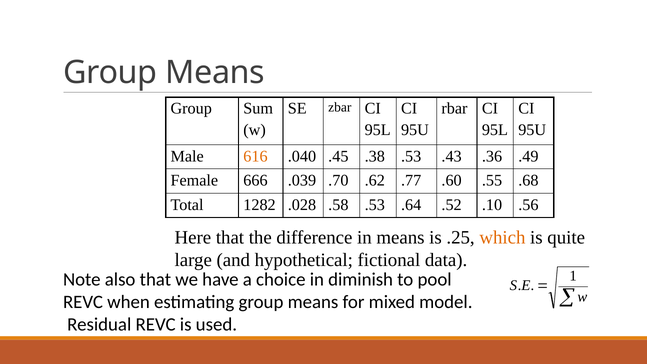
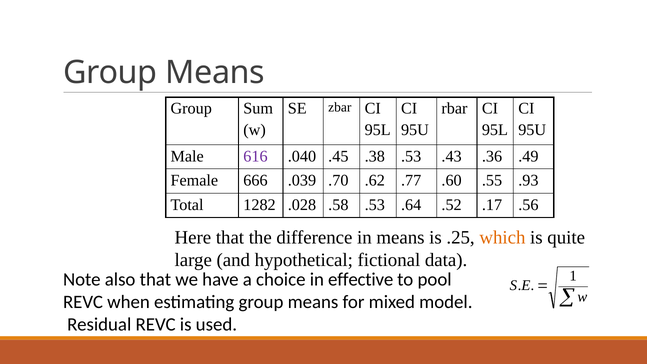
616 colour: orange -> purple (255, 156)
.68: .68 -> .93 (528, 180)
.10: .10 -> .17 (492, 205)
diminish: diminish -> effective (361, 279)
